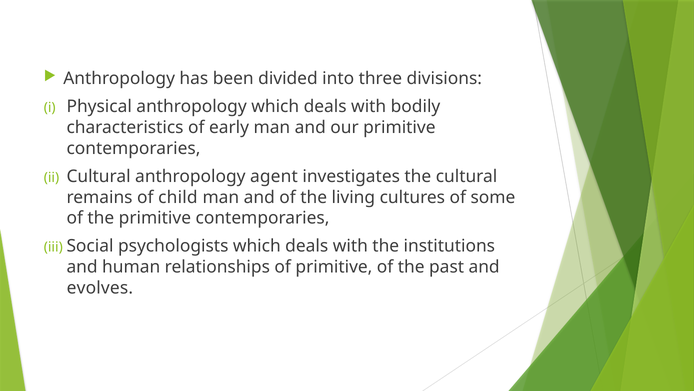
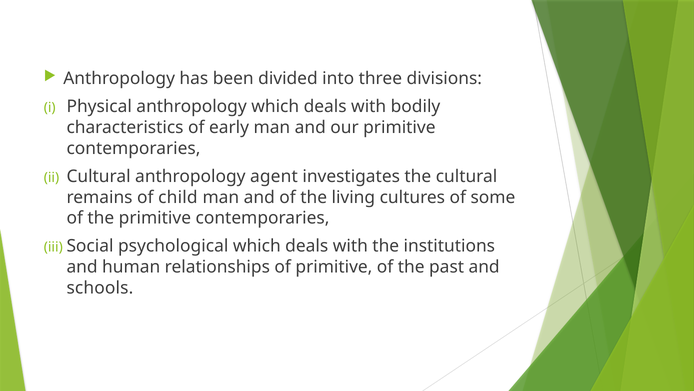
psychologists: psychologists -> psychological (173, 246)
evolves: evolves -> schools (100, 287)
